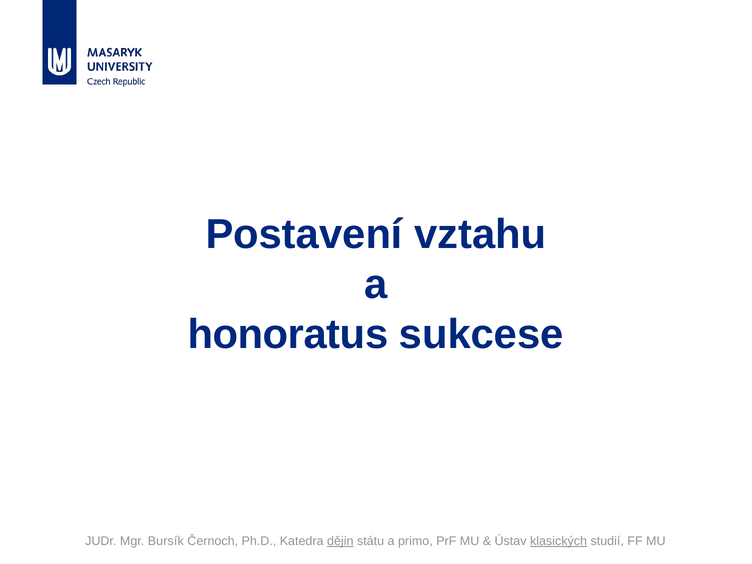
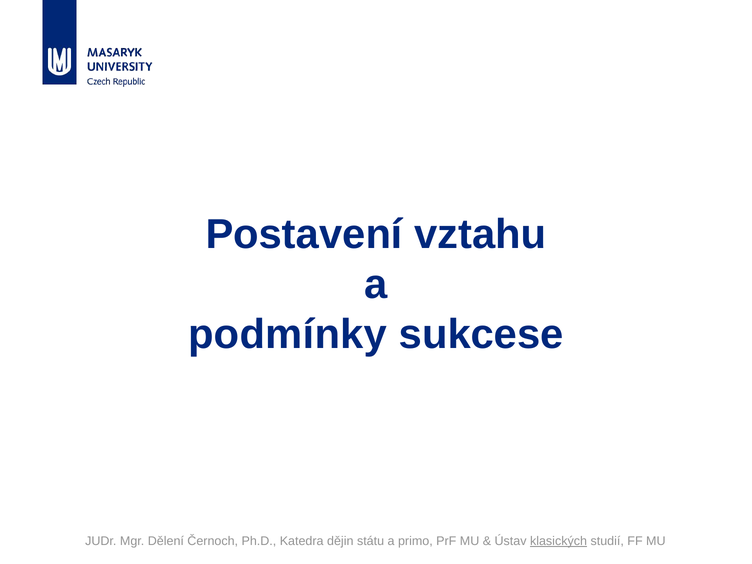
honoratus: honoratus -> podmínky (288, 335)
Bursík: Bursík -> Dělení (166, 541)
dějin underline: present -> none (340, 541)
